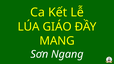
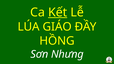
Kết underline: none -> present (58, 12)
MANG: MANG -> HỒNG (57, 41)
Ngang: Ngang -> Nhưng (67, 54)
